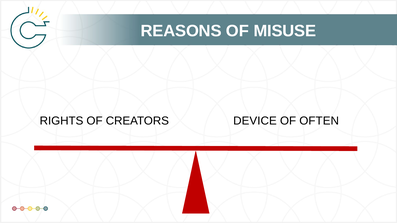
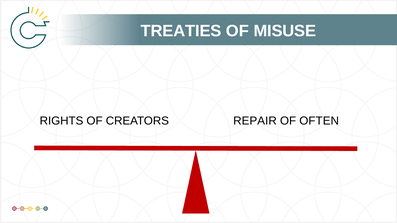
REASONS: REASONS -> TREATIES (181, 31)
DEVICE: DEVICE -> REPAIR (255, 121)
